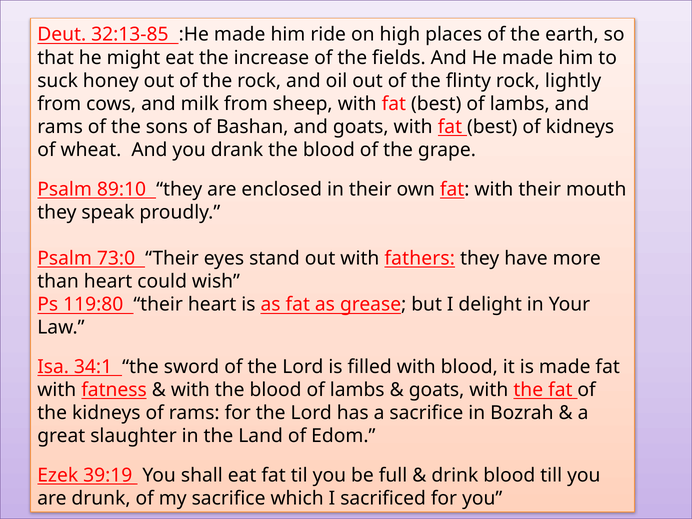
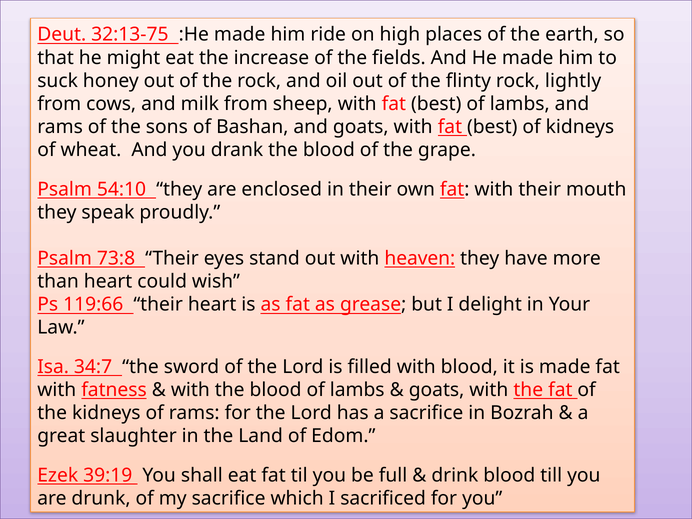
32:13-85: 32:13-85 -> 32:13-75 (130, 35)
89:10: 89:10 -> 54:10 (122, 189)
73:0: 73:0 -> 73:8 (116, 258)
fathers: fathers -> heaven (420, 258)
119:80: 119:80 -> 119:66 (93, 305)
34:1: 34:1 -> 34:7 (93, 367)
